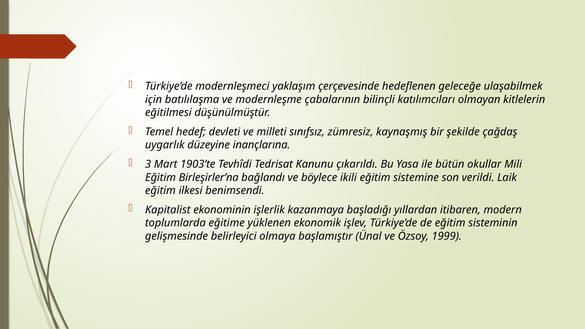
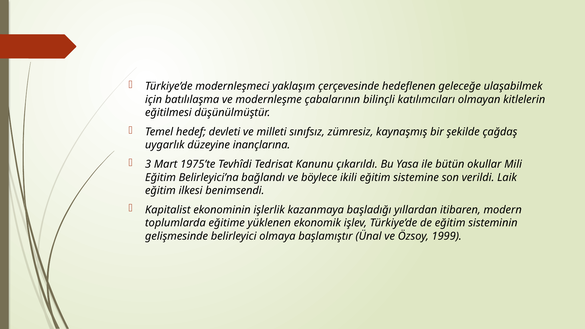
1903’te: 1903’te -> 1975’te (198, 164)
Birleşirler’na: Birleşirler’na -> Belirleyici’na (209, 177)
